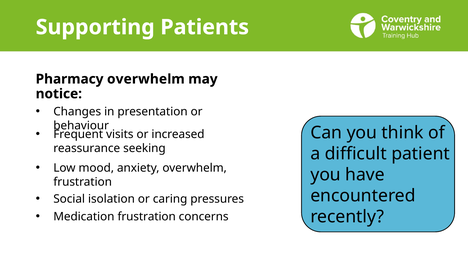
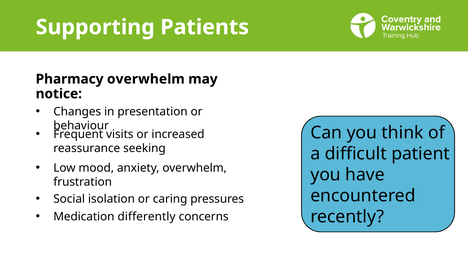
Medication frustration: frustration -> differently (147, 217)
